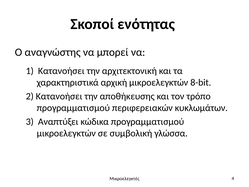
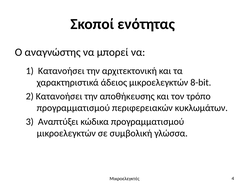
αρχική: αρχική -> άδειος (114, 82)
